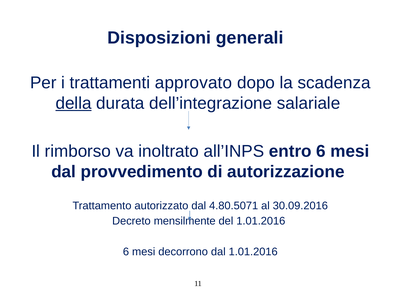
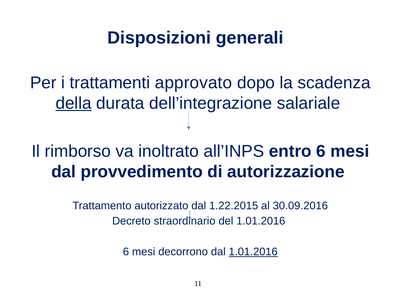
4.80.5071: 4.80.5071 -> 1.22.2015 (234, 206)
mensilmente: mensilmente -> straordinario (185, 221)
1.01.2016 underline: none -> present (253, 252)
